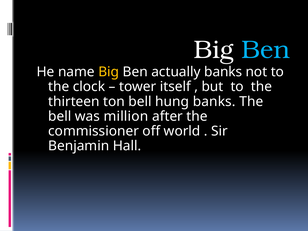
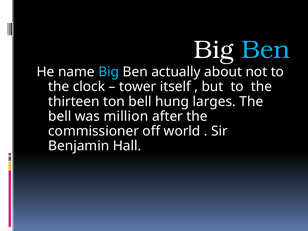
Big colour: yellow -> light blue (109, 72)
actually banks: banks -> about (223, 72)
hung banks: banks -> larges (214, 101)
